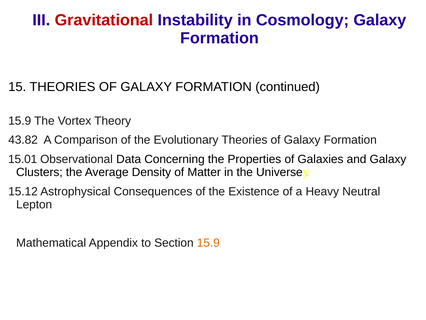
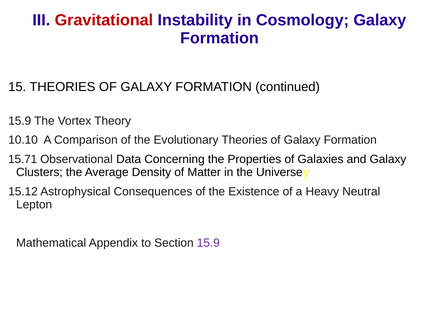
43.82: 43.82 -> 10.10 (23, 140)
15.01: 15.01 -> 15.71 (23, 159)
15.9 colour: orange -> purple (208, 243)
